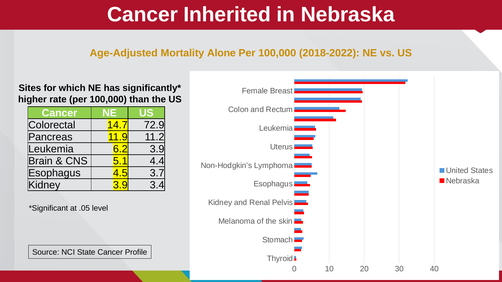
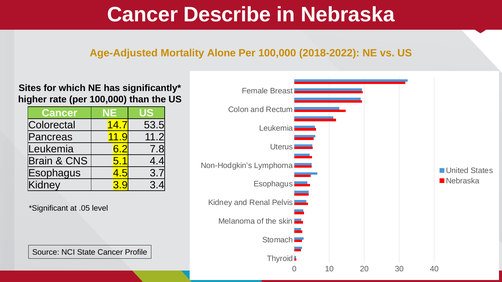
Inherited: Inherited -> Describe (227, 15)
72.9: 72.9 -> 53.5 (154, 125)
6.2 3.9: 3.9 -> 7.8 (157, 149)
